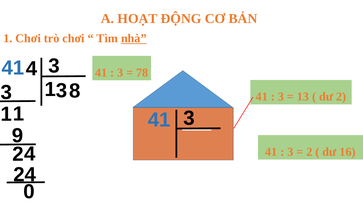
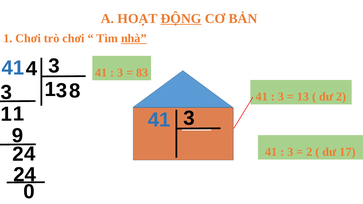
ĐỘNG underline: none -> present (181, 19)
78: 78 -> 83 (142, 73)
16: 16 -> 17 (348, 152)
